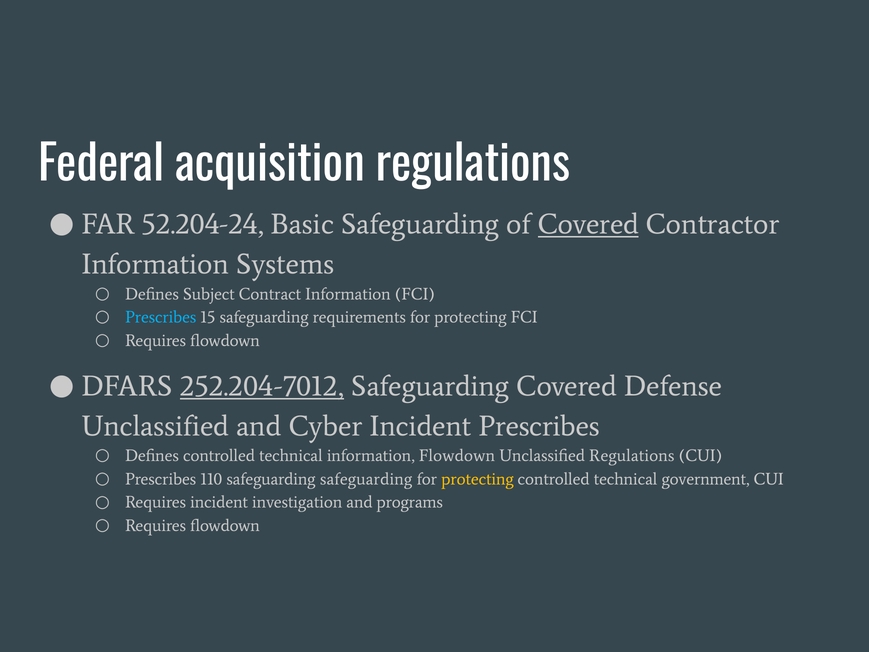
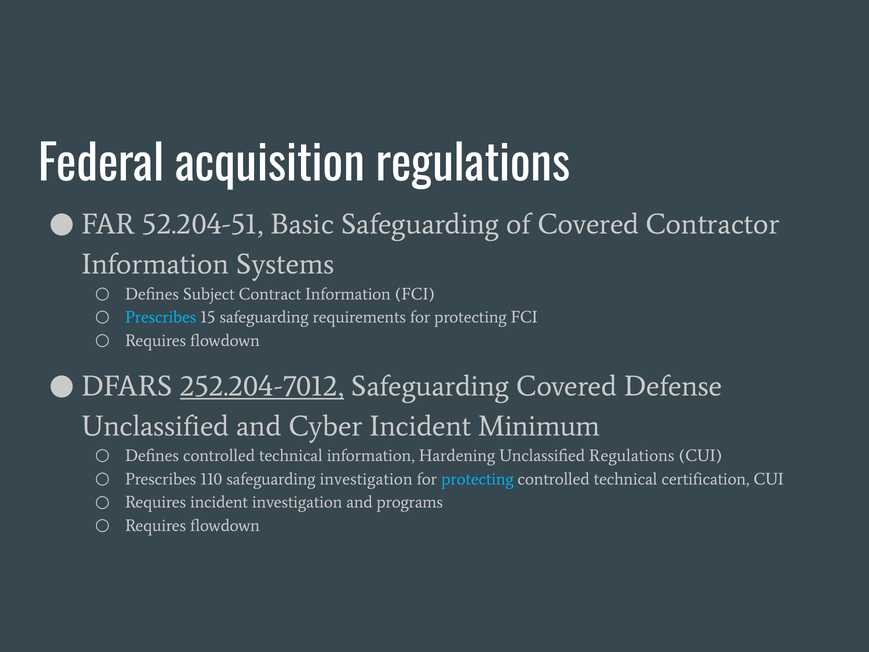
52.204-24: 52.204-24 -> 52.204-51 (203, 224)
Covered underline: present -> none (588, 224)
Incident Prescribes: Prescribes -> Minimum (539, 426)
information Flowdown: Flowdown -> Hardening (457, 456)
safeguarding safeguarding: safeguarding -> investigation (366, 479)
protecting colour: yellow -> light blue (477, 479)
government: government -> certification (705, 479)
